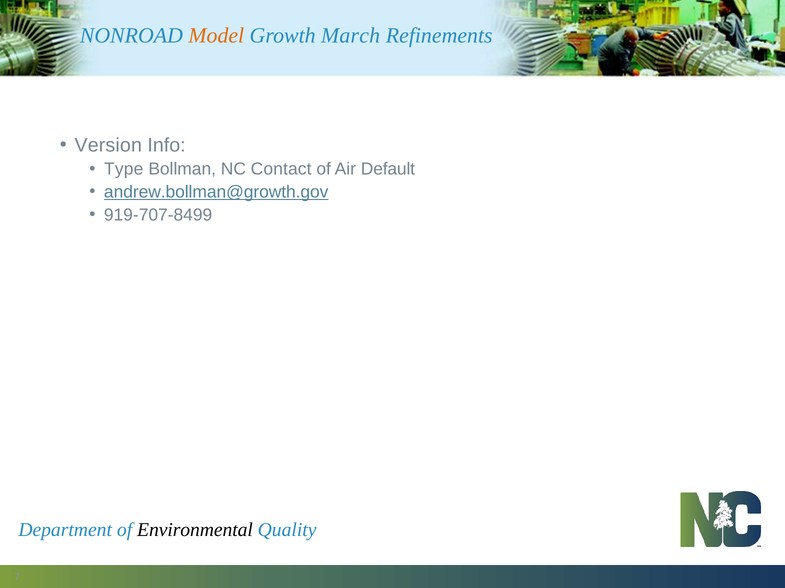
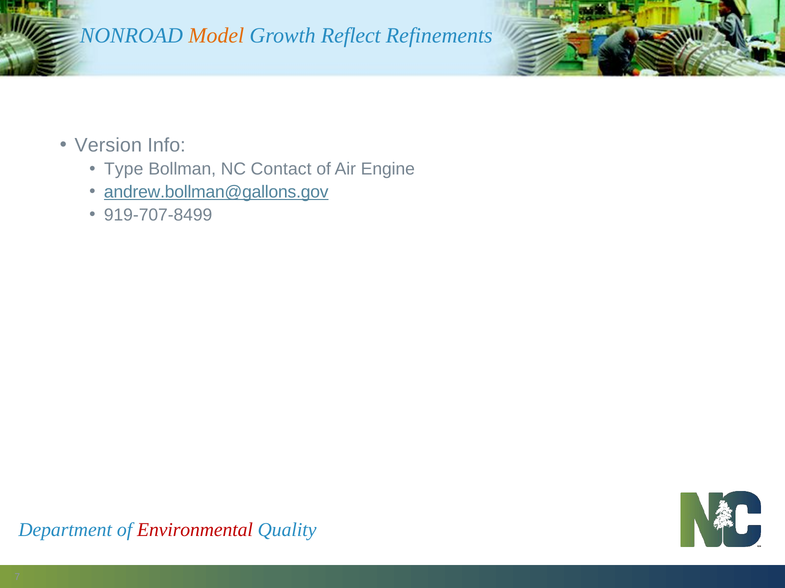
March: March -> Reflect (351, 36)
Default: Default -> Engine (388, 169)
andrew.bollman@growth.gov: andrew.bollman@growth.gov -> andrew.bollman@gallons.gov (216, 192)
Environmental colour: black -> red (195, 531)
